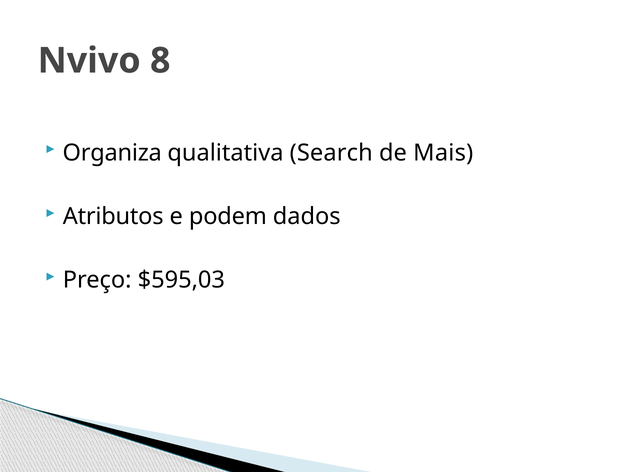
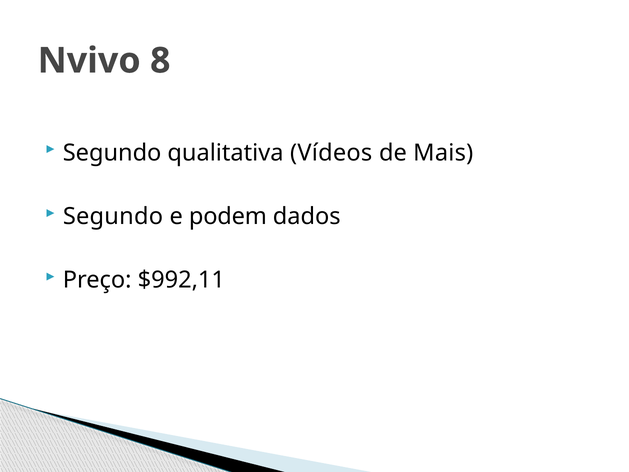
Organiza: Organiza -> Segundo (112, 153)
Search: Search -> Vídeos (331, 153)
Atributos: Atributos -> Segundo (113, 216)
$595,03: $595,03 -> $992,11 (181, 280)
